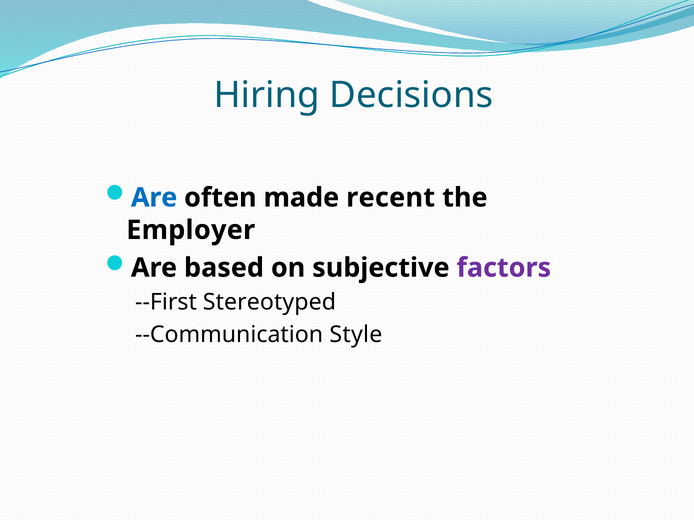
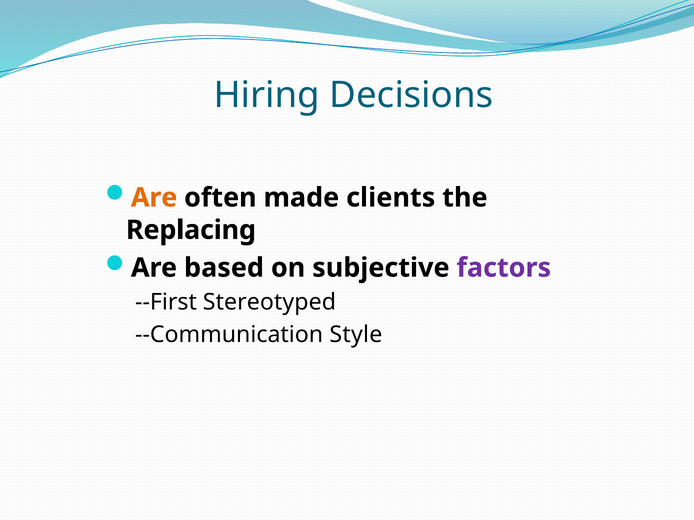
Are colour: blue -> orange (154, 198)
recent: recent -> clients (391, 198)
Employer: Employer -> Replacing (191, 230)
